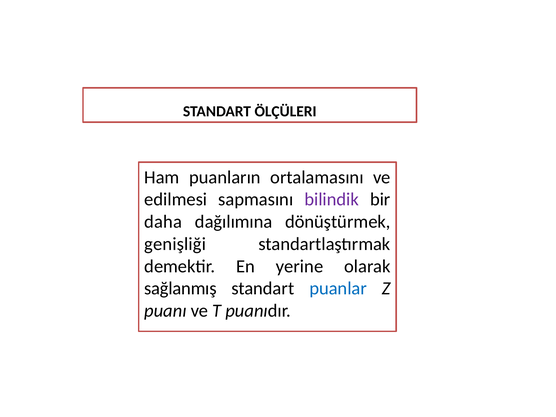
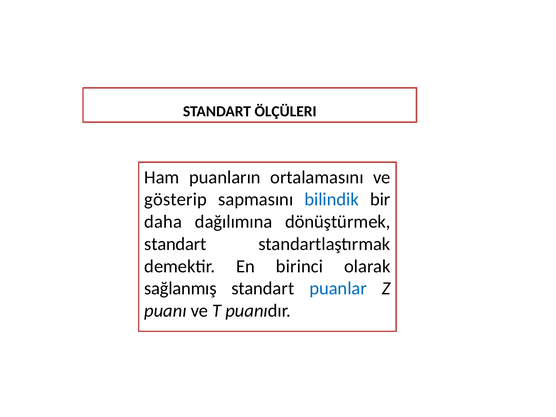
edilmesi: edilmesi -> gösterip (176, 200)
bilindik colour: purple -> blue (332, 200)
genişliği: genişliği -> standart (175, 244)
yerine: yerine -> birinci (299, 266)
